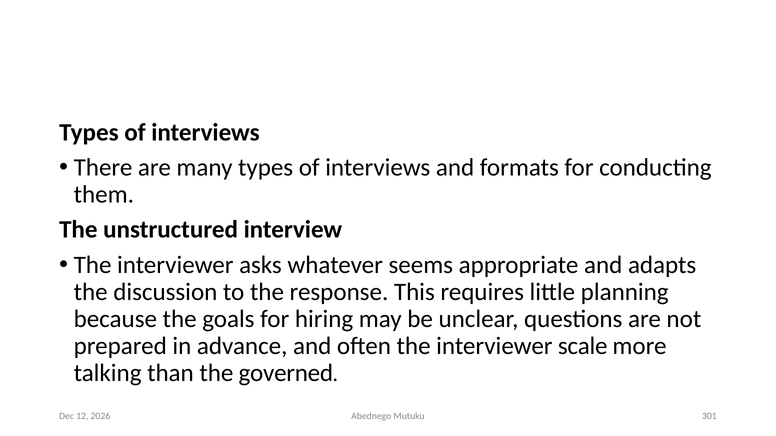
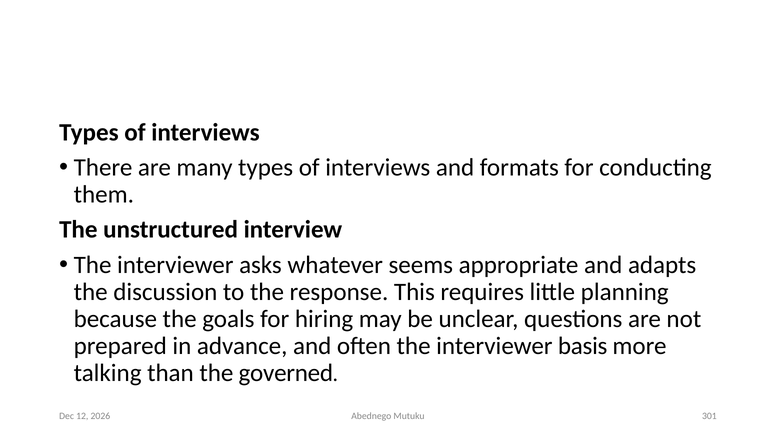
scale: scale -> basis (583, 346)
